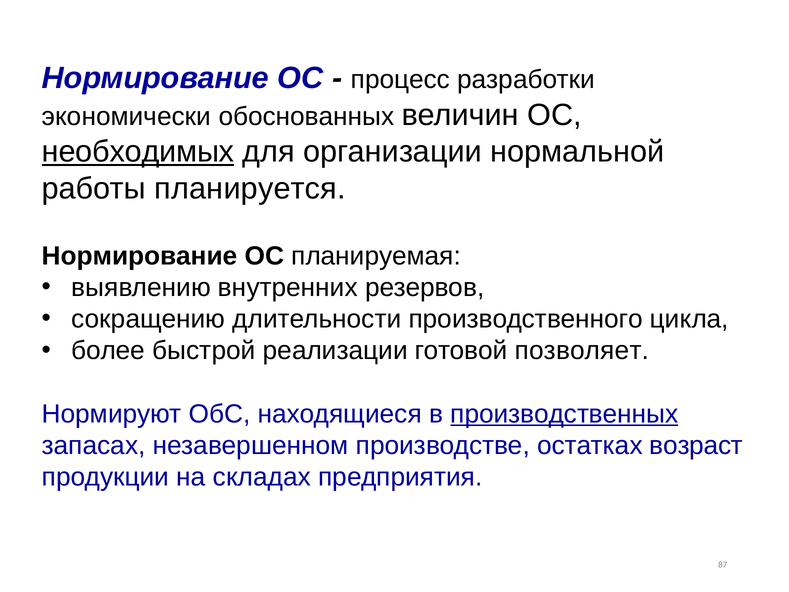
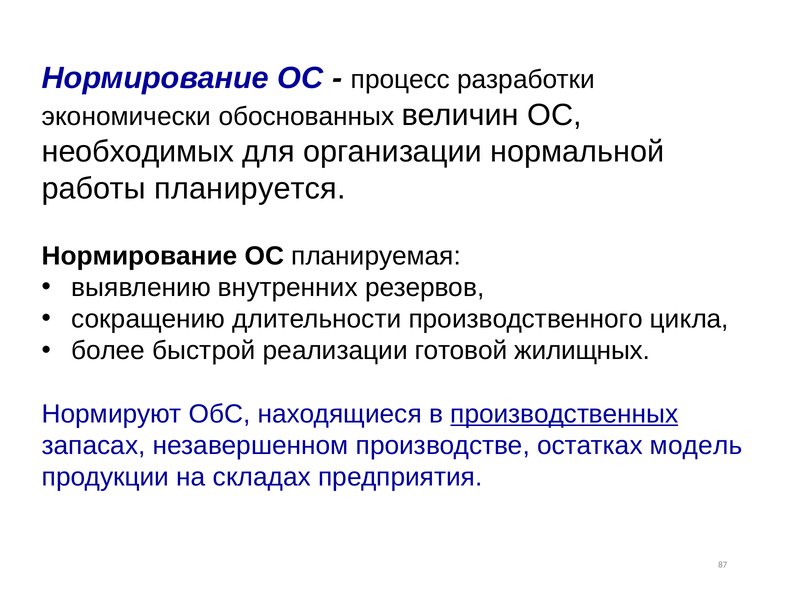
необходимых underline: present -> none (138, 152)
позволяет: позволяет -> жилищных (582, 351)
возраст: возраст -> модель (696, 445)
